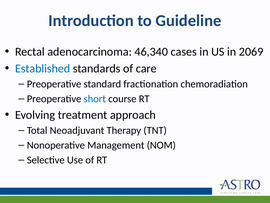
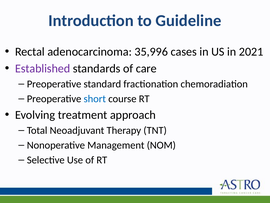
46,340: 46,340 -> 35,996 (151, 52)
2069: 2069 -> 2021 (251, 52)
Established colour: blue -> purple (43, 68)
